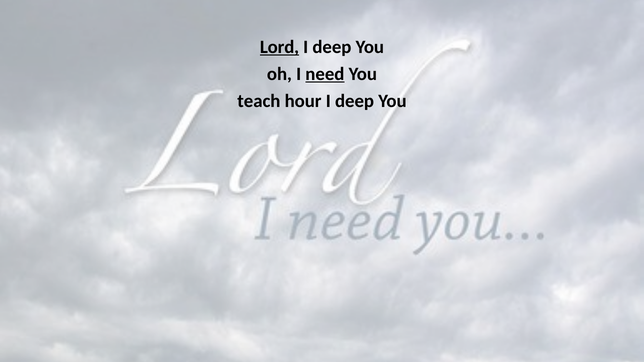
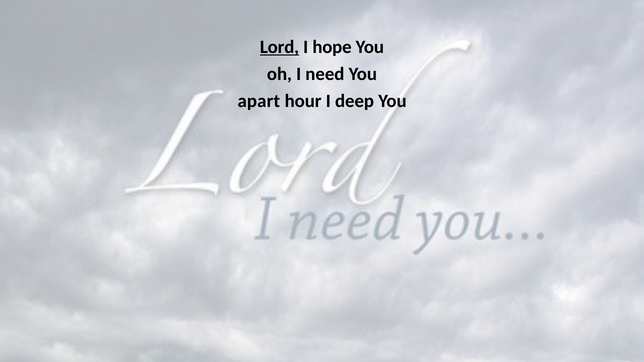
deep: deep -> hope (332, 47)
need underline: present -> none (325, 74)
teach: teach -> apart (259, 101)
